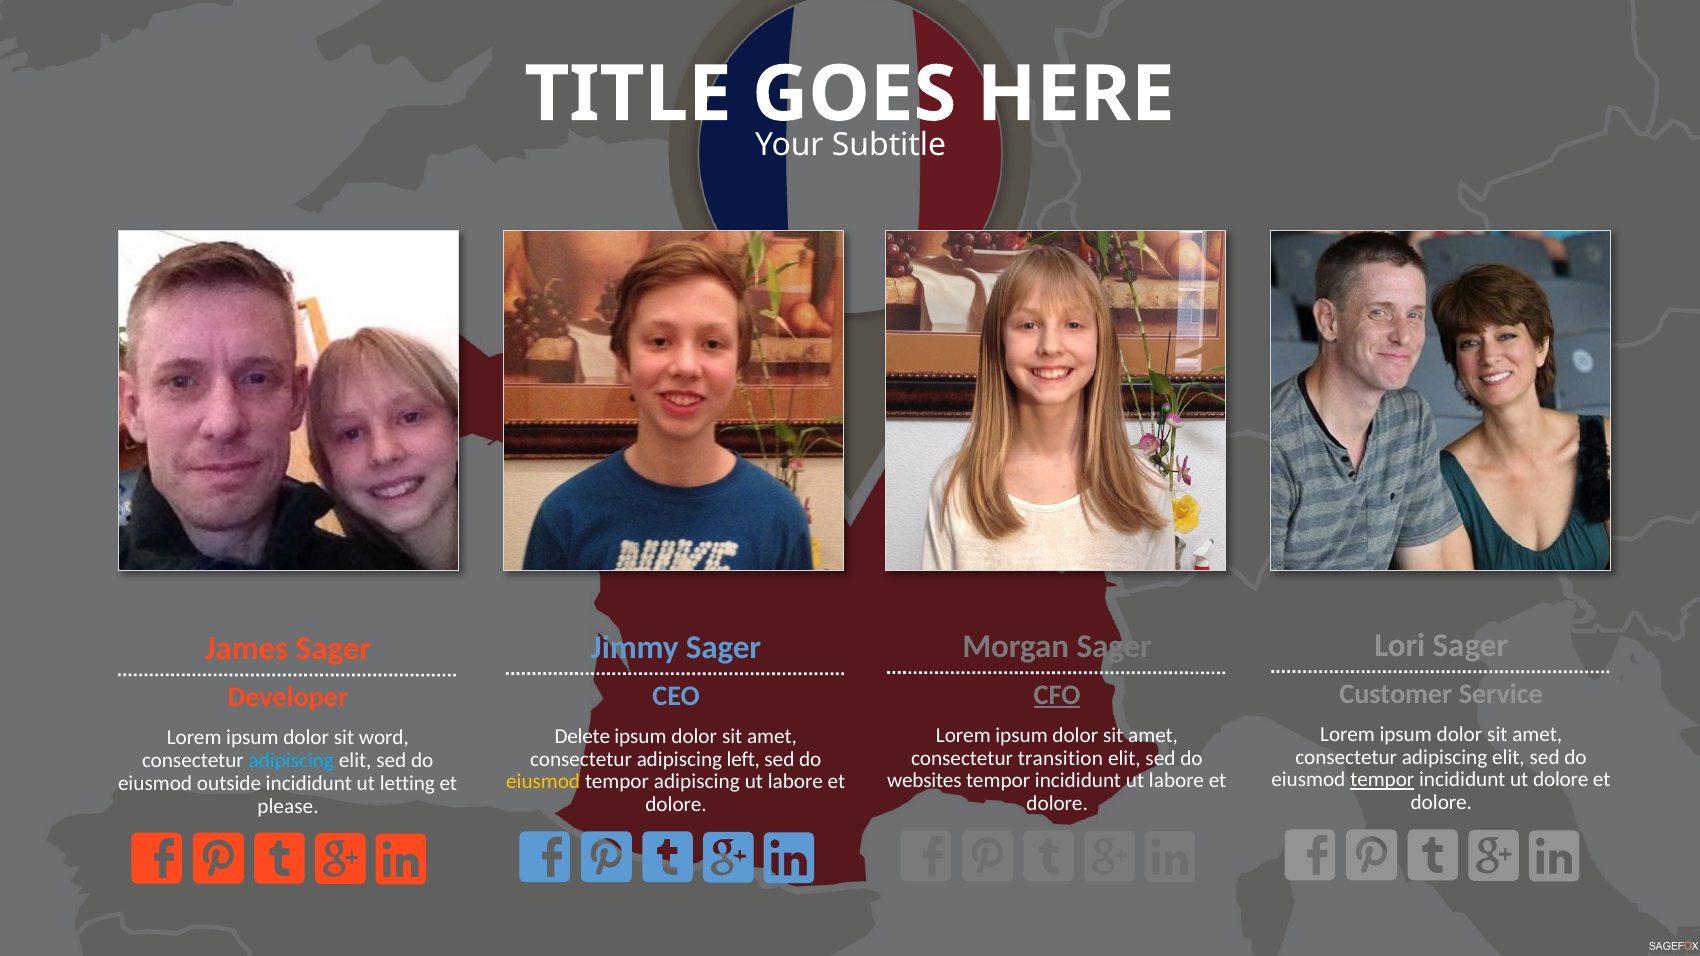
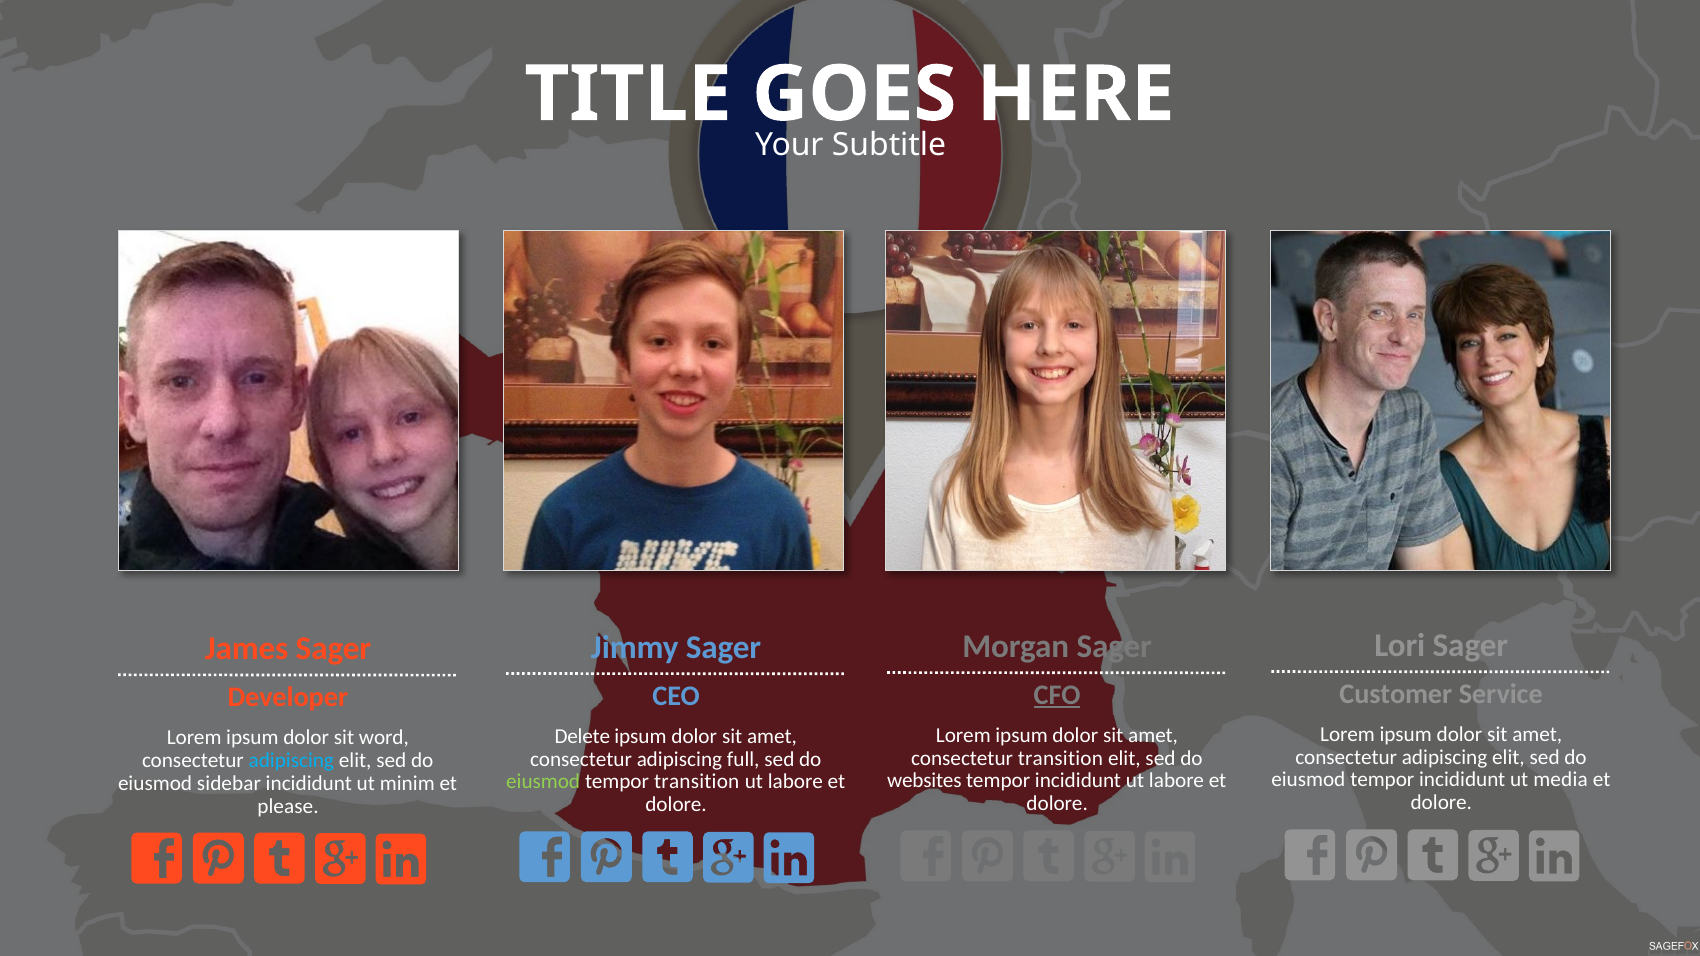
left: left -> full (743, 759)
tempor underline: present -> none (1382, 780)
ut dolore: dolore -> media (1561, 780)
eiusmod colour: yellow -> light green (543, 782)
tempor adipiscing: adipiscing -> transition (697, 782)
outside: outside -> sidebar (229, 783)
letting: letting -> minim (407, 783)
